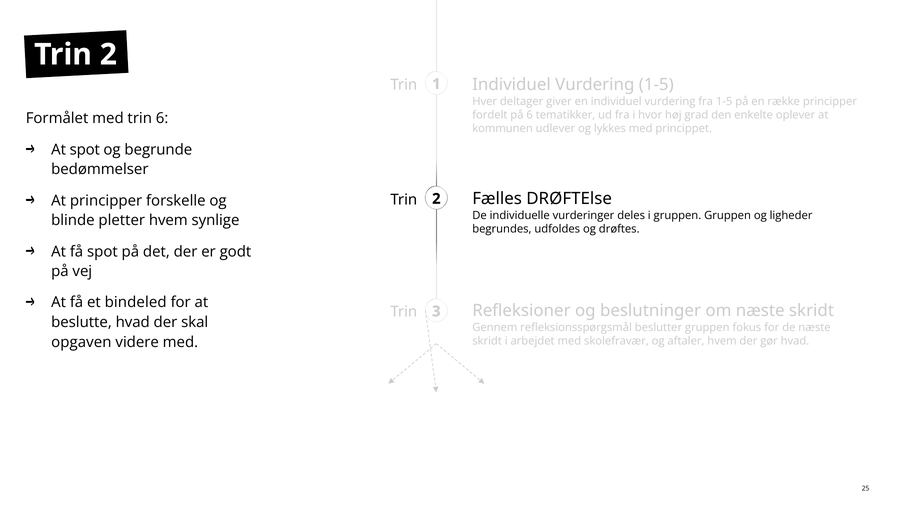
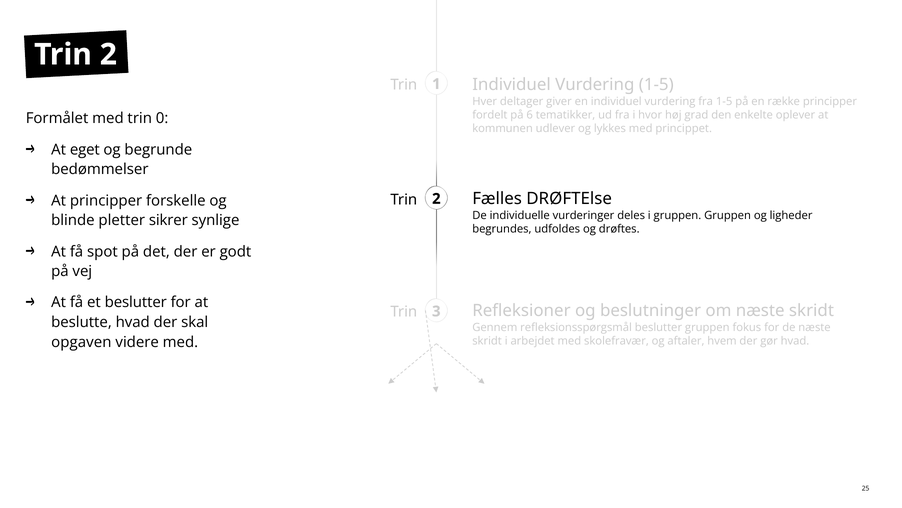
trin 6: 6 -> 0 (162, 118)
At spot: spot -> eget (85, 149)
pletter hvem: hvem -> sikrer (168, 220)
et bindeled: bindeled -> beslutter (136, 302)
